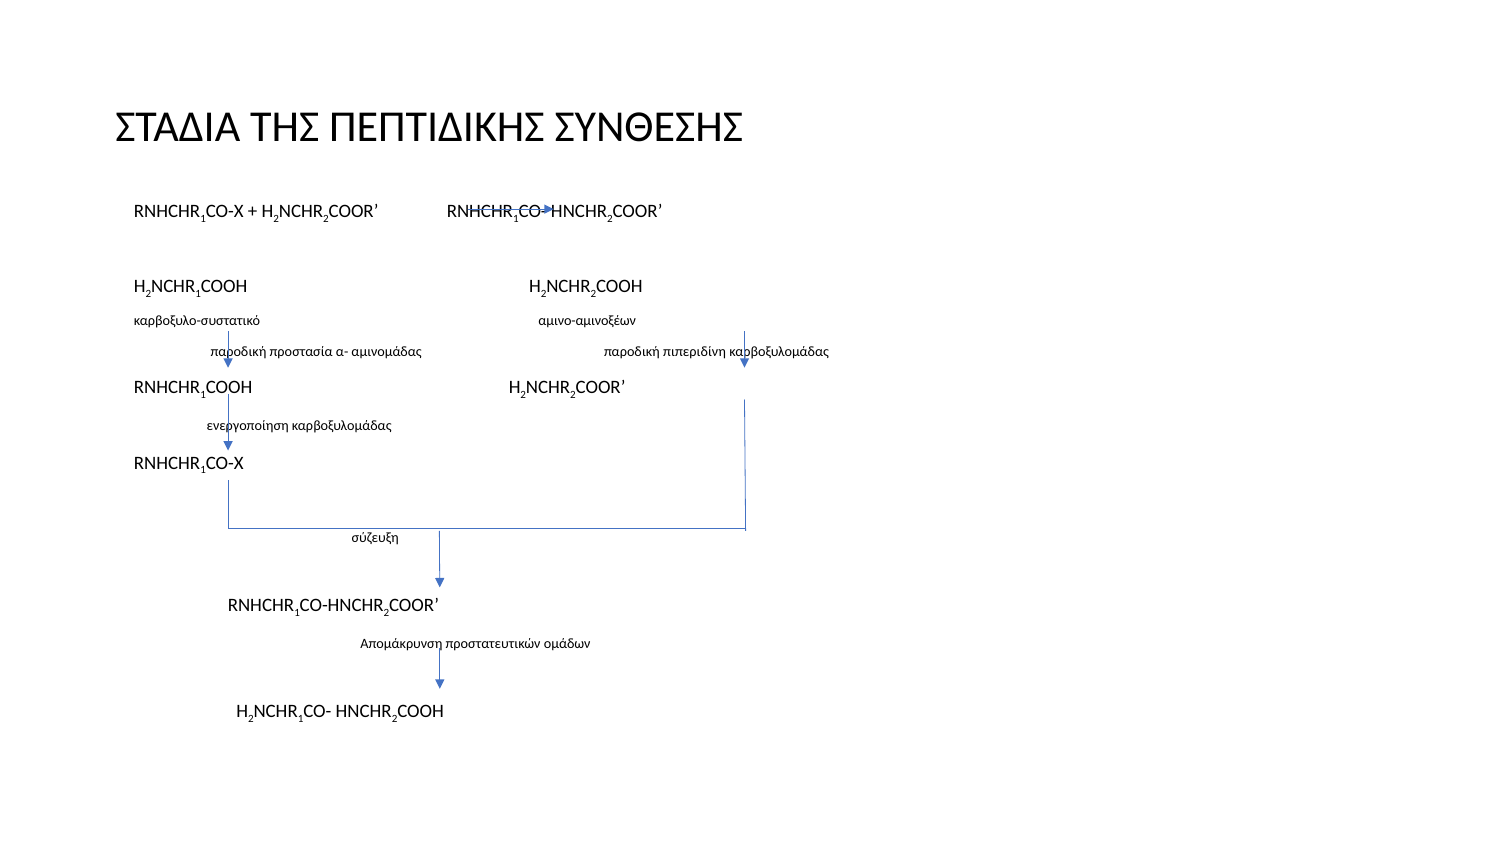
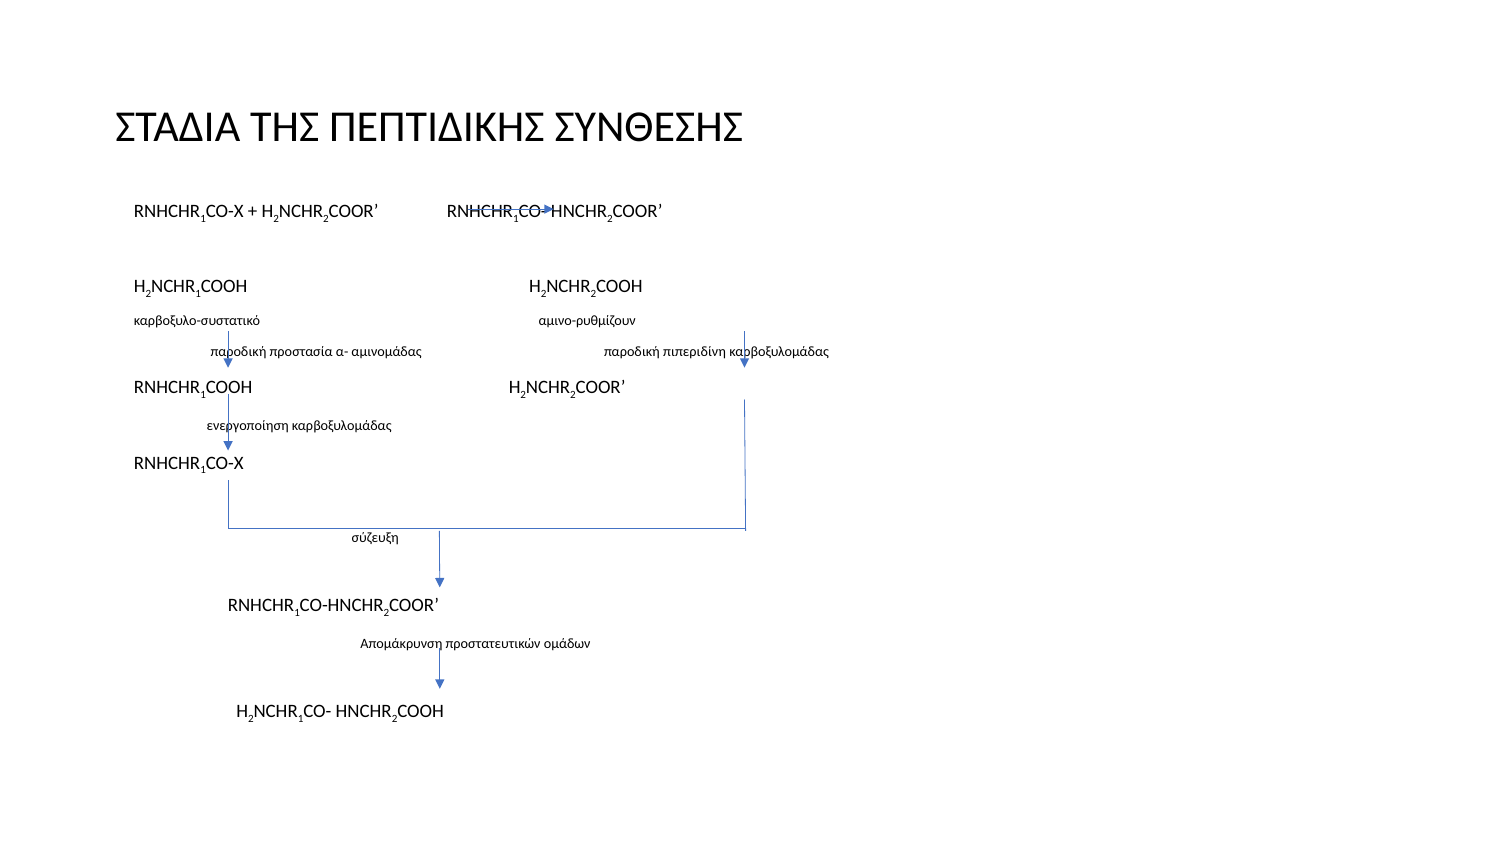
αμινο-αμινοξέων: αμινο-αμινοξέων -> αμινο-ρυθμίζουν (587, 321)
